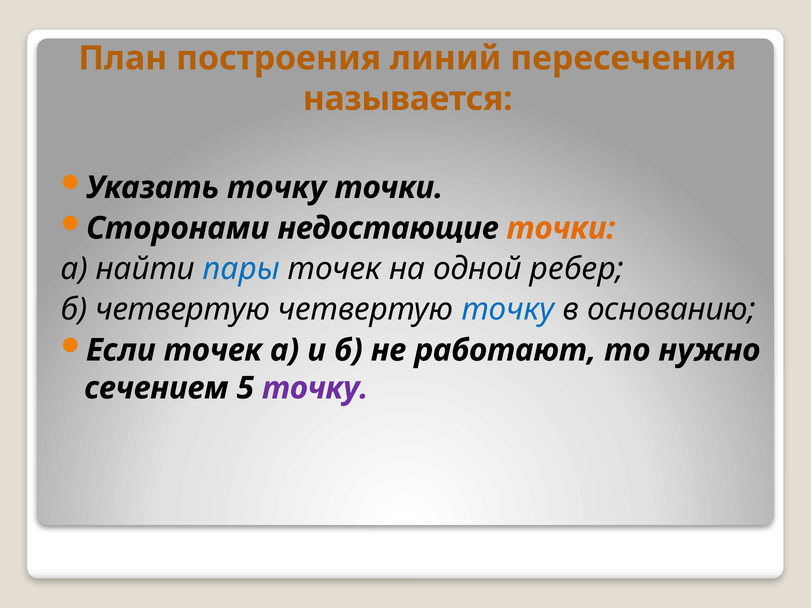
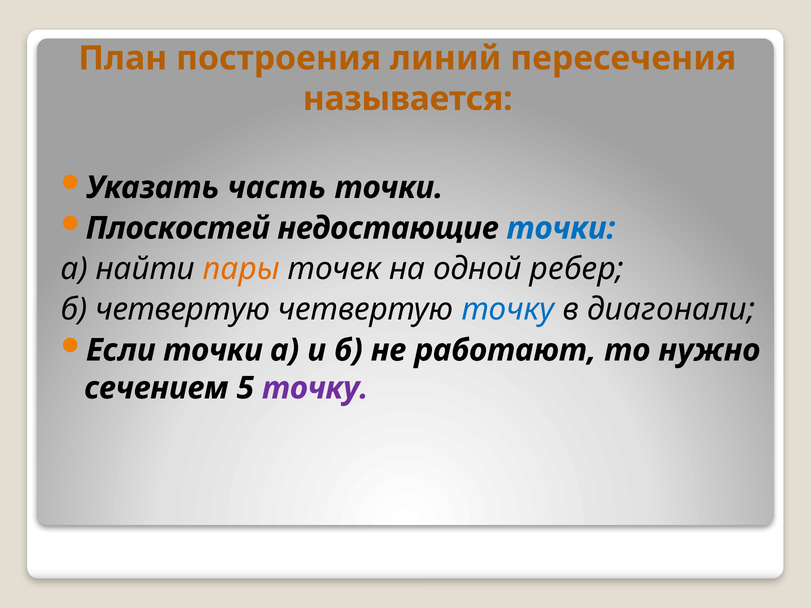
Указать точку: точку -> часть (277, 188)
Сторонами: Сторонами -> Плоскостей (178, 228)
точки colour: orange -> blue (561, 228)
пары colour: blue -> orange (241, 269)
основанию: основанию -> диагонали (671, 310)
Если точек: точек -> точки (213, 350)
